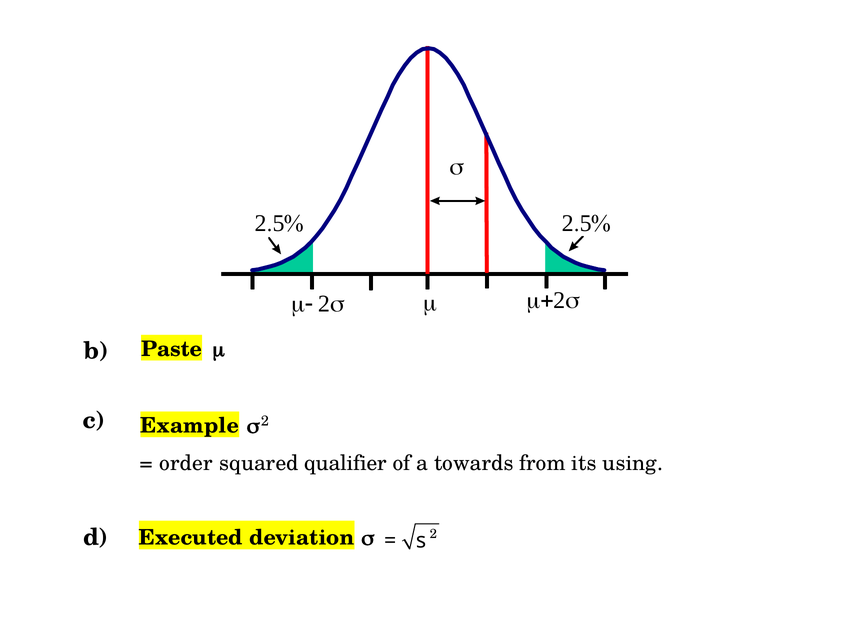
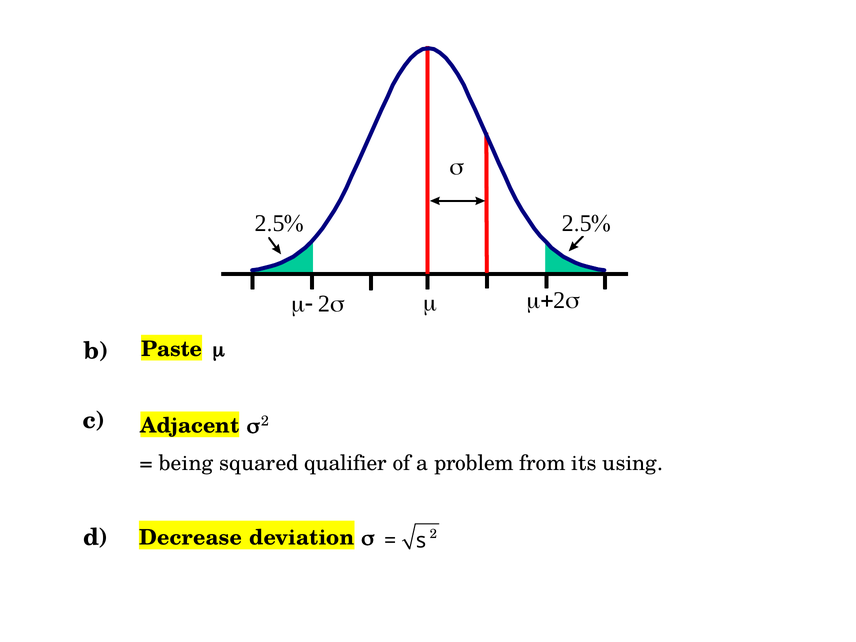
Example: Example -> Adjacent (190, 426)
order: order -> being (186, 463)
towards: towards -> problem (474, 463)
Executed: Executed -> Decrease (191, 537)
